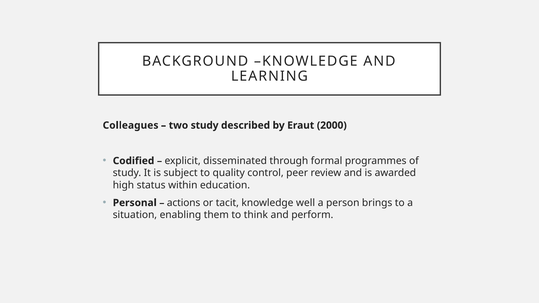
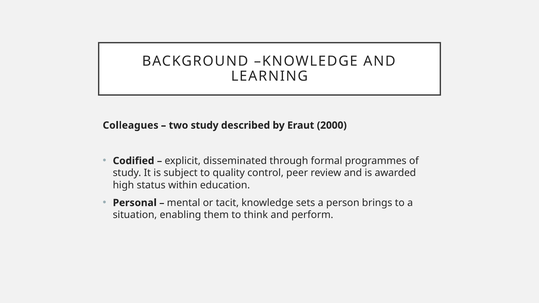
actions: actions -> mental (184, 203)
well: well -> sets (306, 203)
